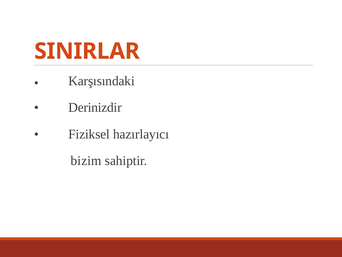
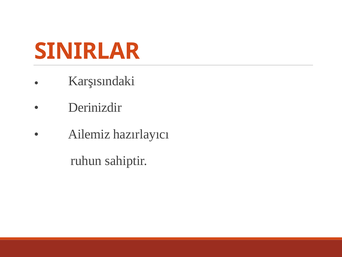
Fiziksel: Fiziksel -> Ailemiz (89, 134)
bizim: bizim -> ruhun (86, 161)
